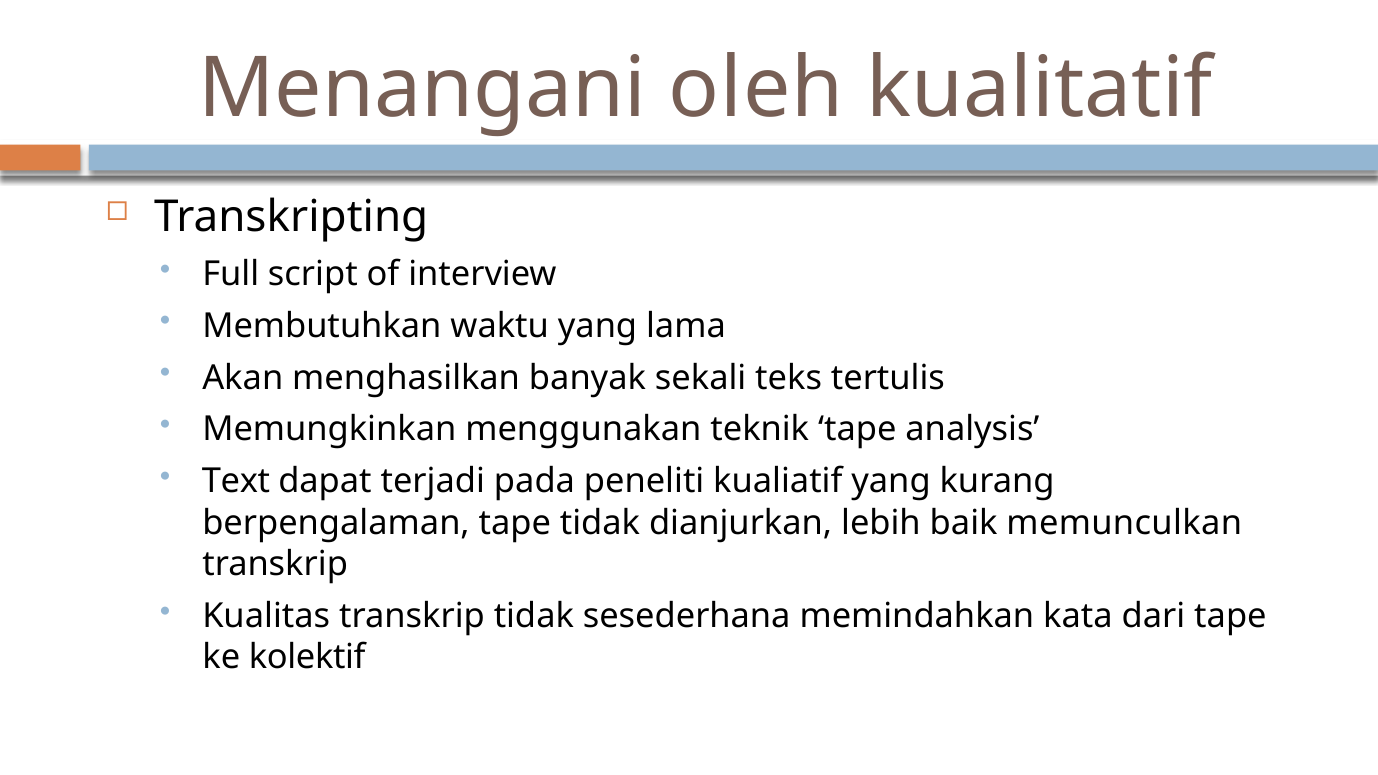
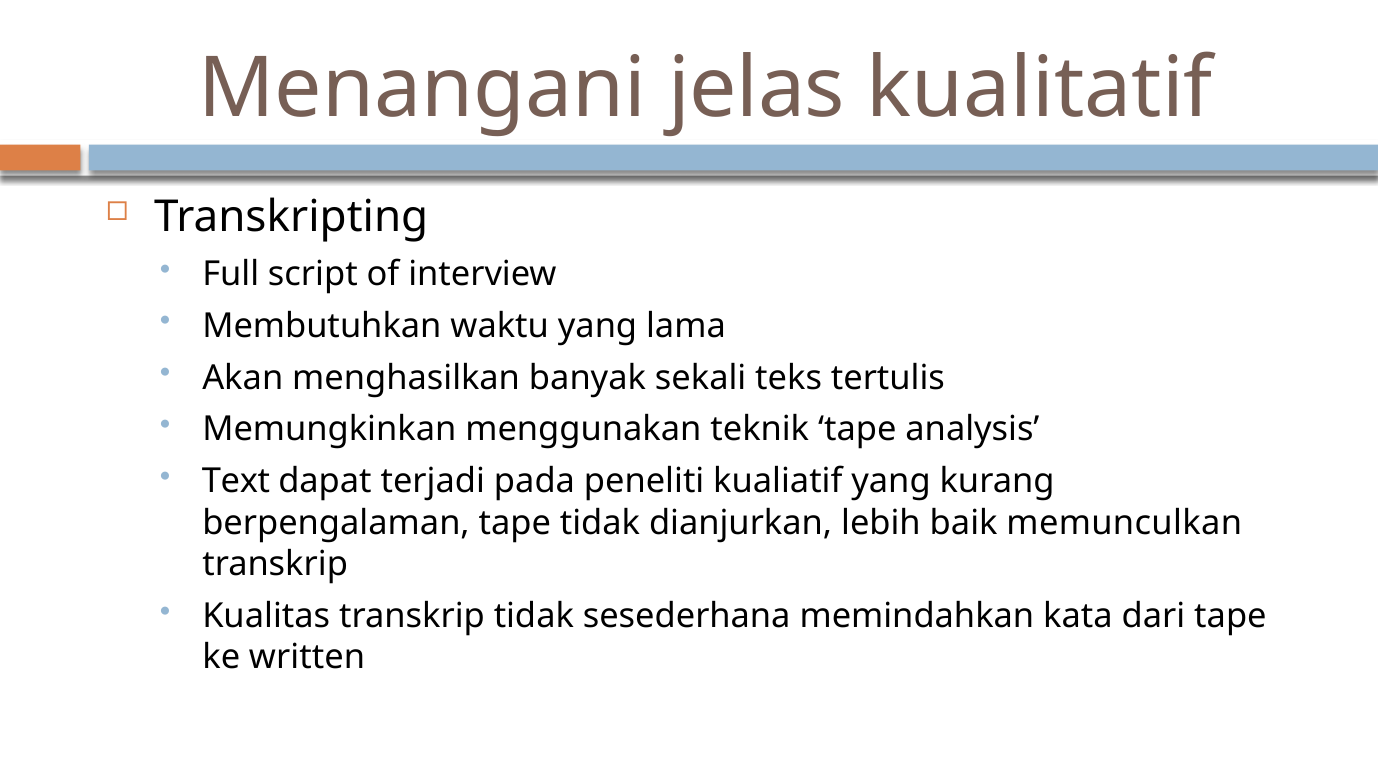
oleh: oleh -> jelas (757, 89)
kolektif: kolektif -> written (307, 657)
